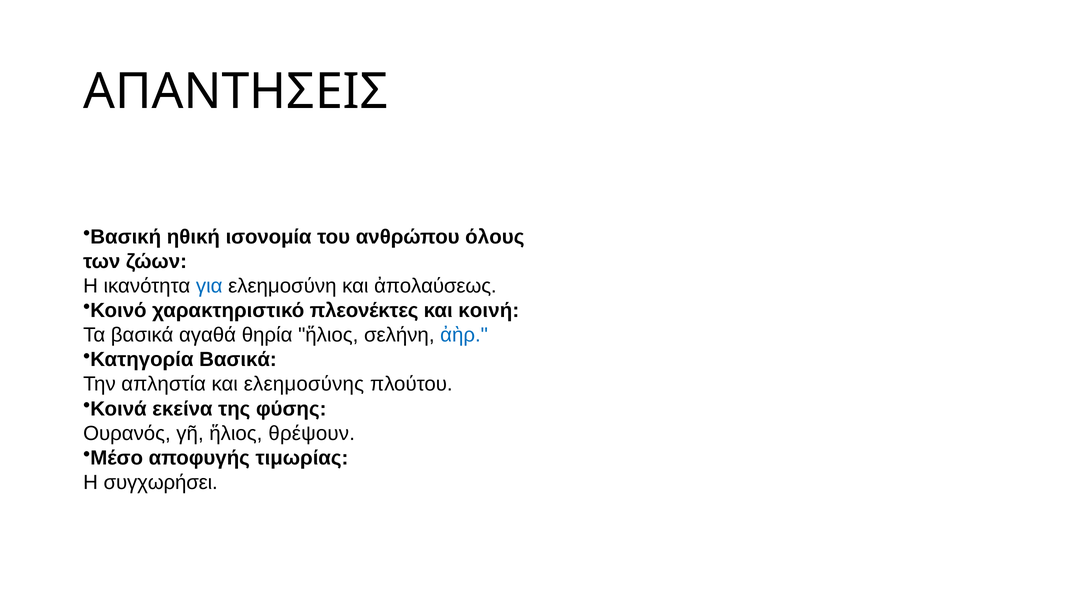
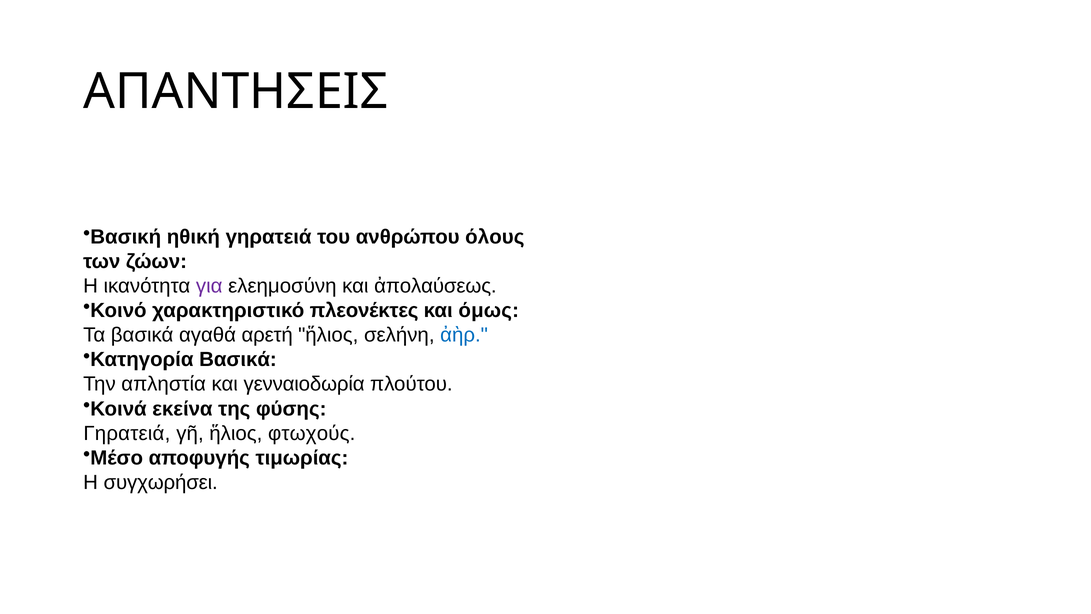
ηθική ισονομία: ισονομία -> γηρατειά (269, 237)
για colour: blue -> purple (209, 286)
κοινή: κοινή -> όμως (489, 310)
θηρία: θηρία -> αρετή (267, 335)
ελεημοσύνης: ελεημοσύνης -> γενναιοδωρία (304, 384)
Ουρανός: Ουρανός -> Γηρατειά (127, 433)
θρέψουν: θρέψουν -> φτωχούς (312, 433)
